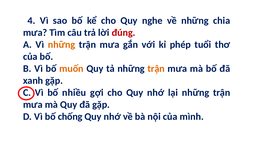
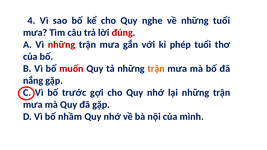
những chia: chia -> tuổi (222, 21)
những colour: orange -> red (62, 45)
muốn colour: orange -> red (71, 69)
xanh: xanh -> nắng (33, 81)
nhiều: nhiều -> trước (74, 93)
chống: chống -> nhầm (70, 117)
